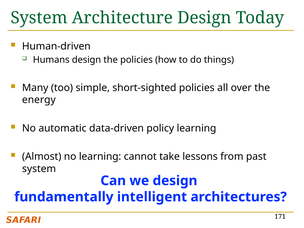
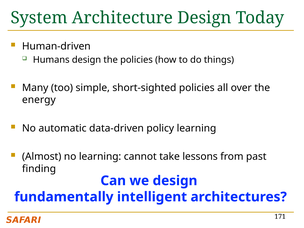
system: system -> finding (39, 169)
